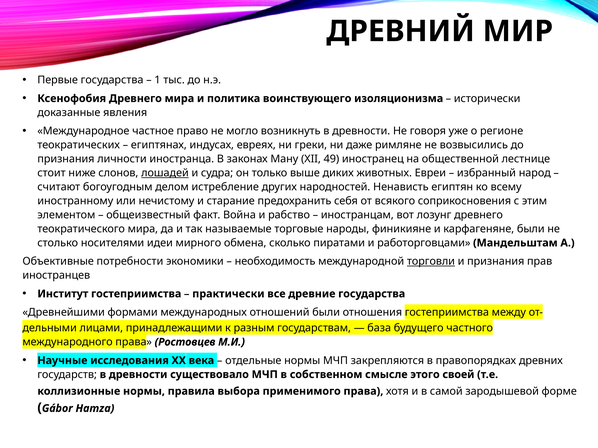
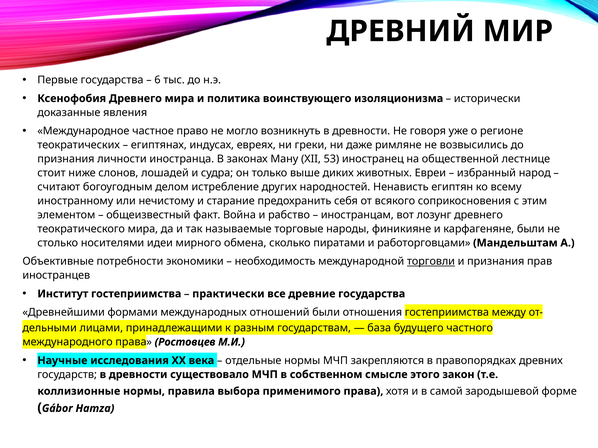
1: 1 -> 6 (157, 80)
49: 49 -> 53 (331, 159)
лошадей underline: present -> none (165, 173)
своей: своей -> закон (458, 375)
